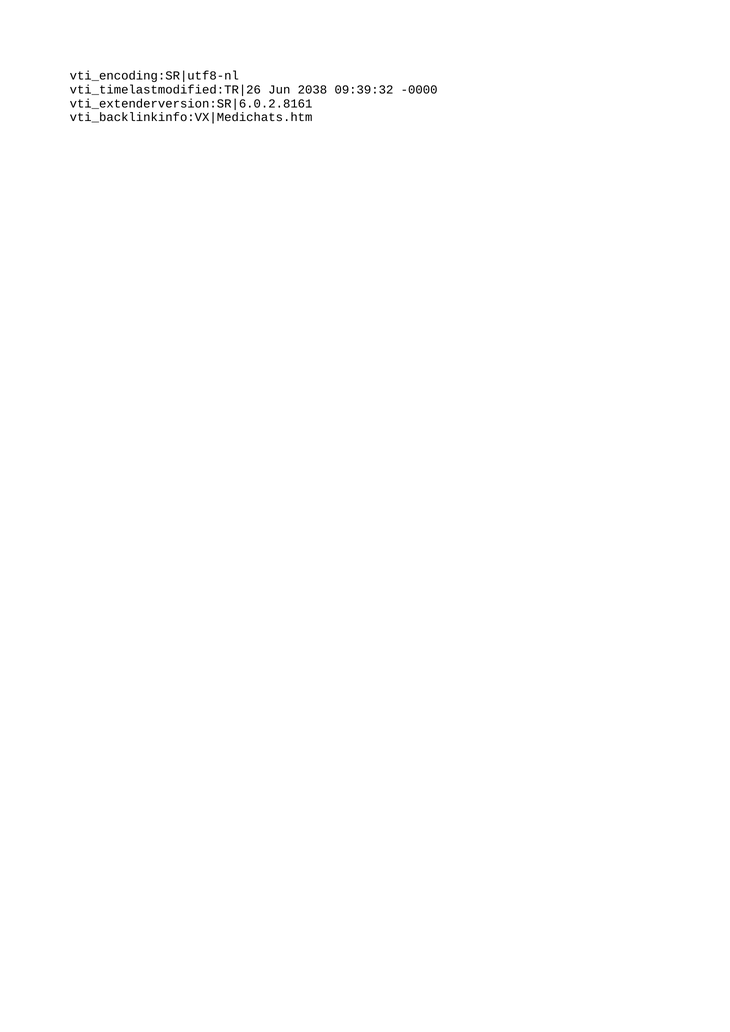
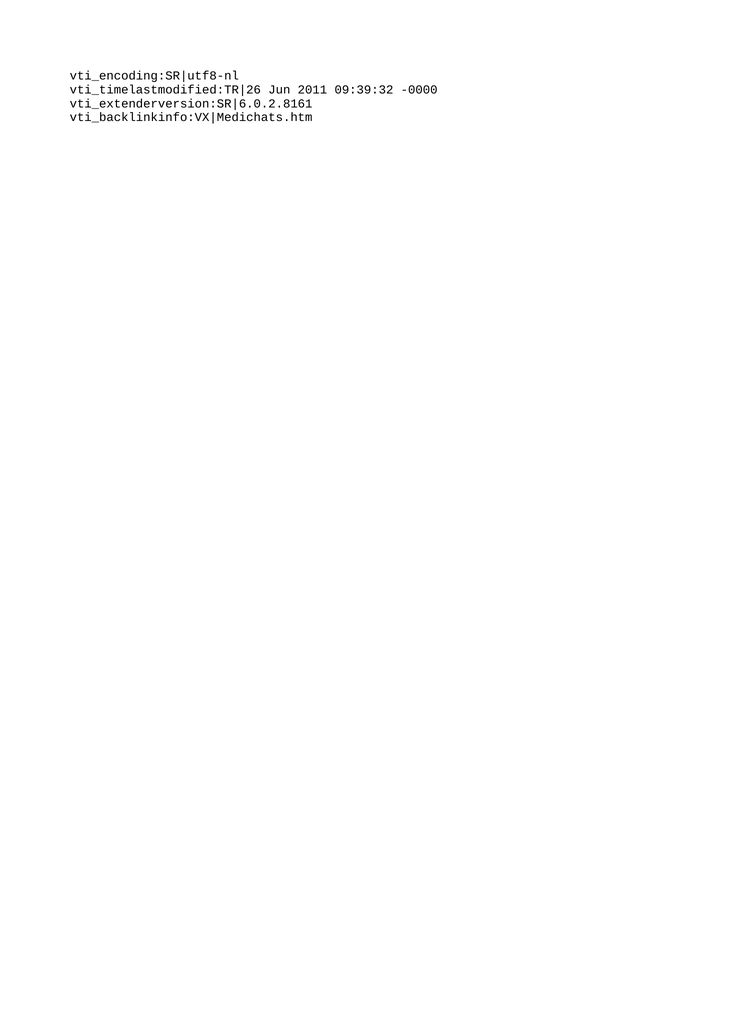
2038: 2038 -> 2011 (312, 90)
